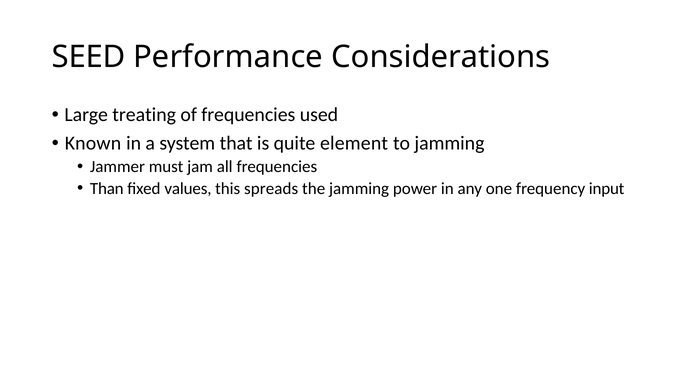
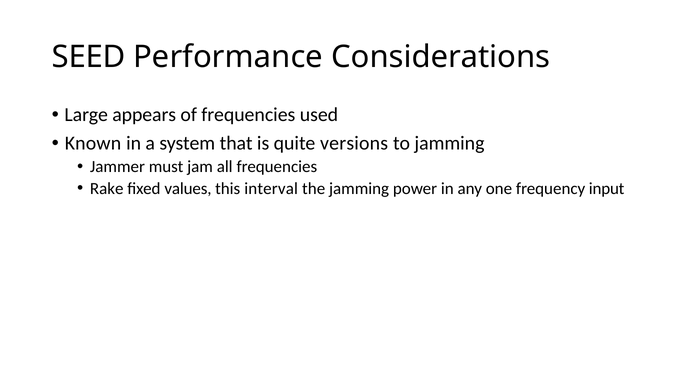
treating: treating -> appears (144, 115)
element: element -> versions (354, 143)
Than: Than -> Rake (107, 189)
spreads: spreads -> interval (271, 189)
